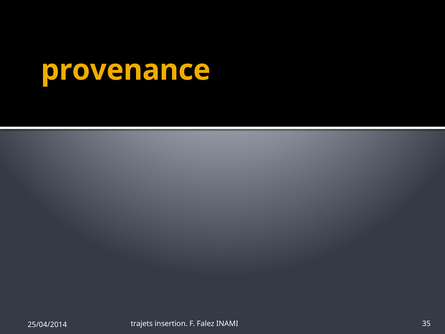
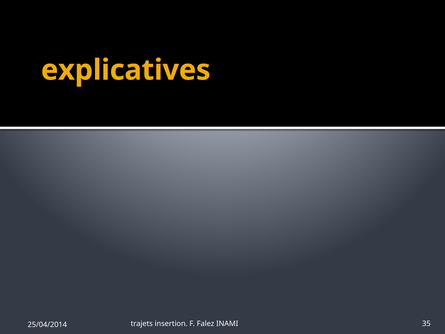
provenance: provenance -> explicatives (126, 70)
